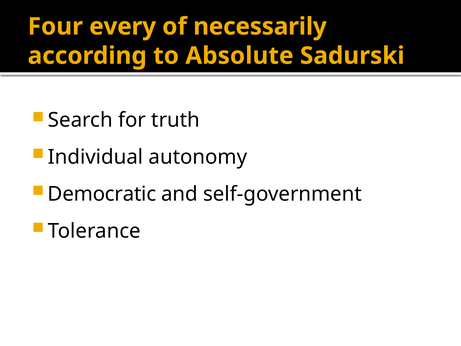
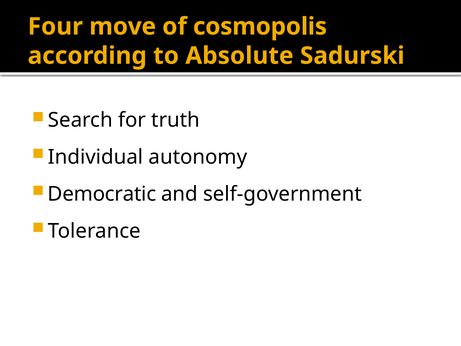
every: every -> move (123, 27)
necessarily: necessarily -> cosmopolis (260, 27)
